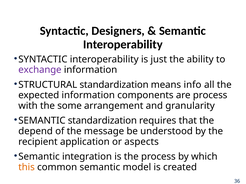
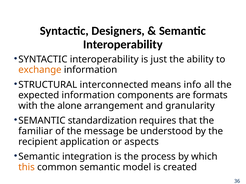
exchange colour: purple -> orange (40, 70)
standardization: standardization -> interconnected (114, 85)
are process: process -> formats (210, 95)
some: some -> alone (70, 106)
depend: depend -> familiar (36, 132)
